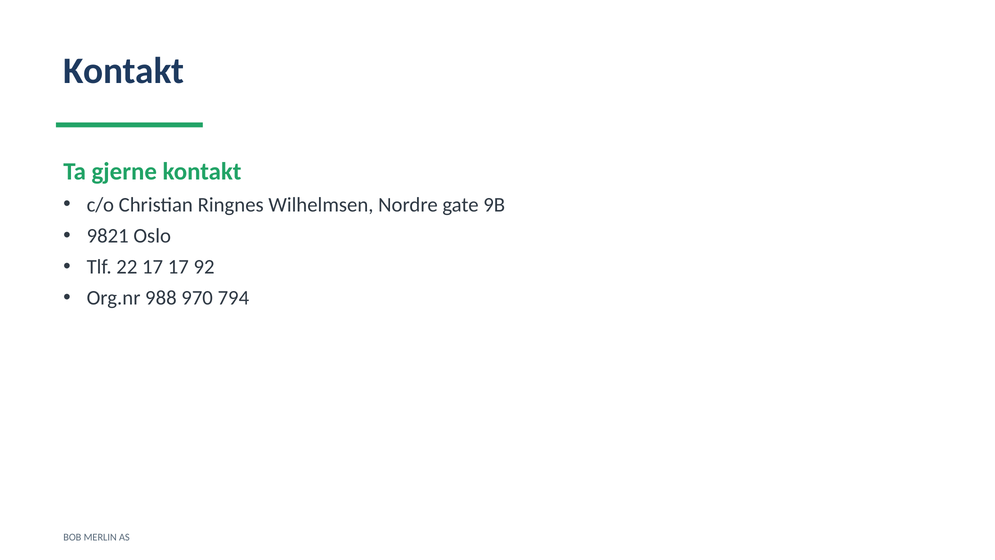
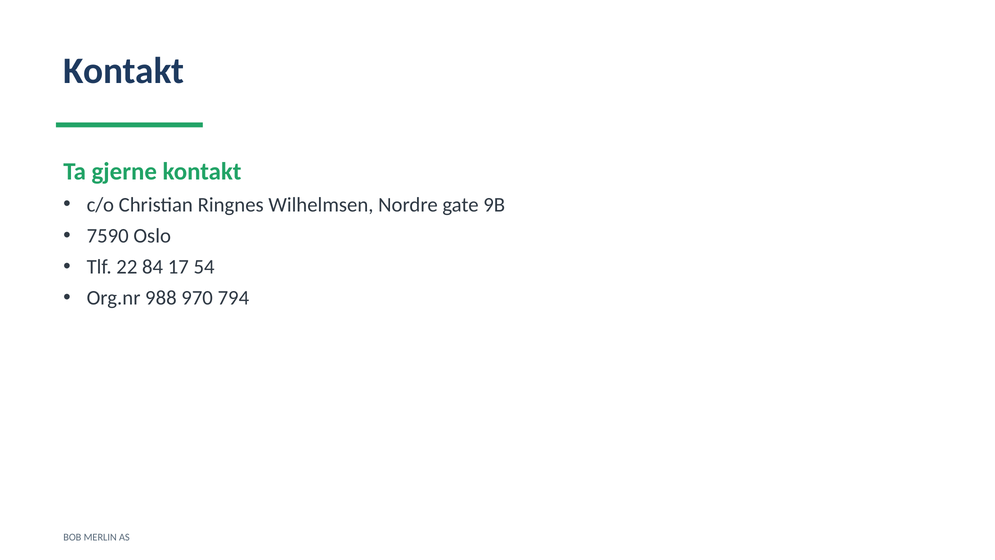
9821: 9821 -> 7590 (108, 236)
22 17: 17 -> 84 (153, 267)
92: 92 -> 54 (204, 267)
